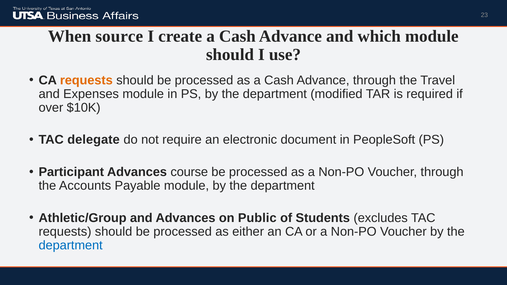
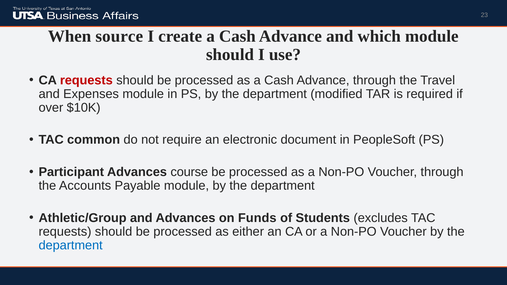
requests colour: orange -> red (86, 80)
delegate: delegate -> common (94, 140)
Public: Public -> Funds (257, 218)
